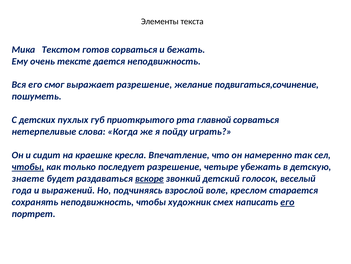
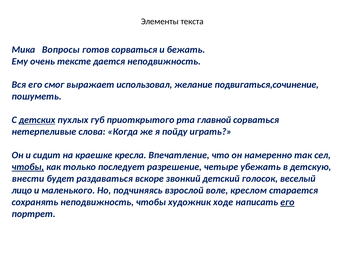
Текстом: Текстом -> Вопросы (61, 49)
выражает разрешение: разрешение -> использовал (144, 85)
детских underline: none -> present (37, 120)
знаете: знаете -> внести (28, 178)
вскоре underline: present -> none (149, 178)
года: года -> лицо (22, 190)
выражений: выражений -> маленького (68, 190)
смех: смех -> ходе (223, 202)
